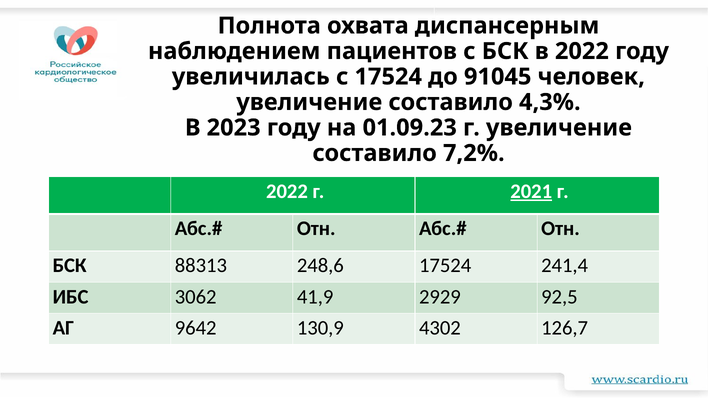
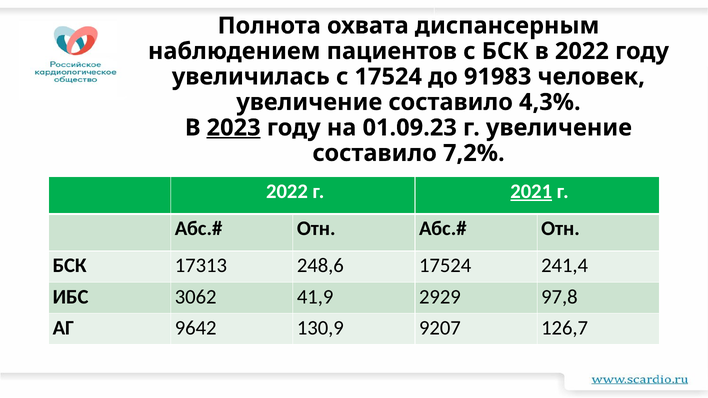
91045: 91045 -> 91983 (498, 77)
2023 underline: none -> present (234, 128)
88313: 88313 -> 17313 (201, 266)
92,5: 92,5 -> 97,8 (559, 297)
4302: 4302 -> 9207 (440, 328)
